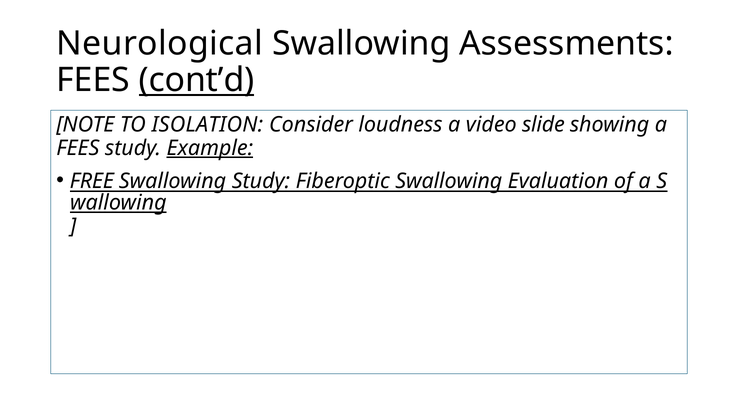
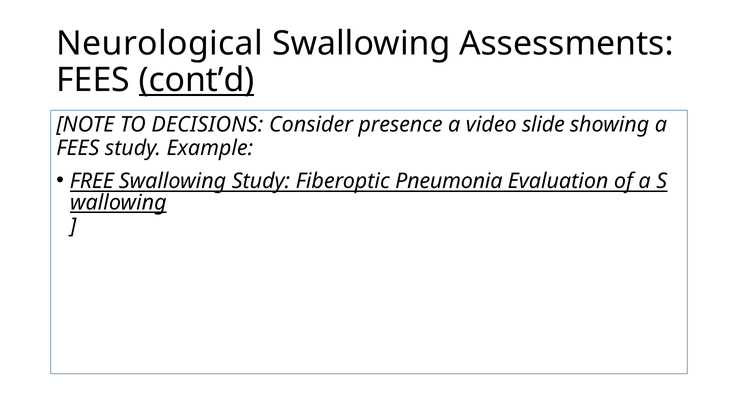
ISOLATION: ISOLATION -> DECISIONS (207, 125)
loudness: loudness -> presence (400, 125)
Example underline: present -> none (210, 148)
Fiberoptic Swallowing: Swallowing -> Pneumonia (449, 181)
